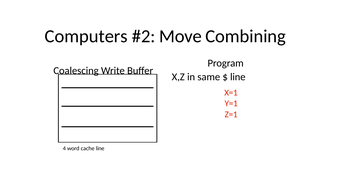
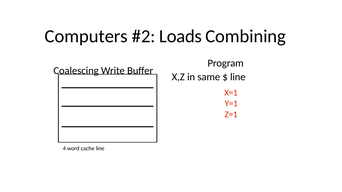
Move: Move -> Loads (180, 36)
